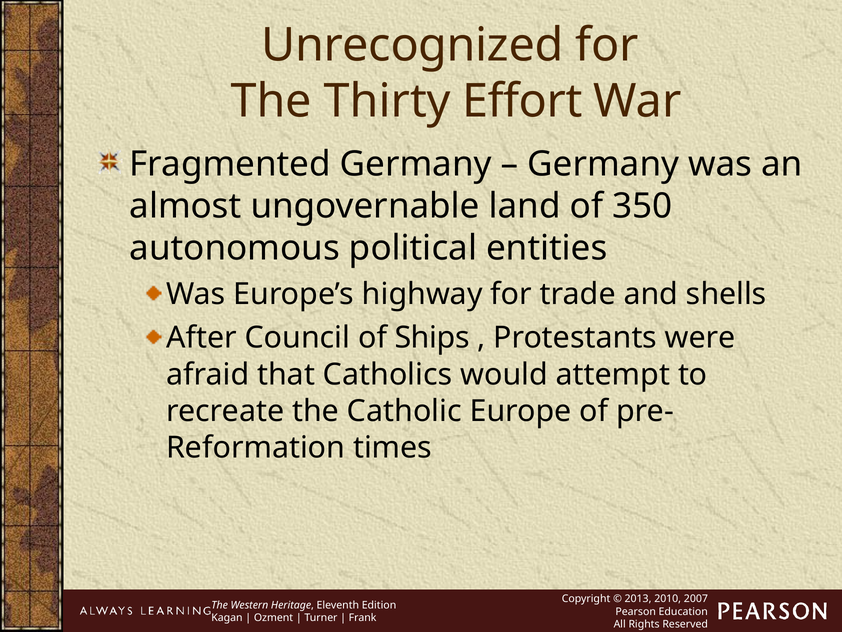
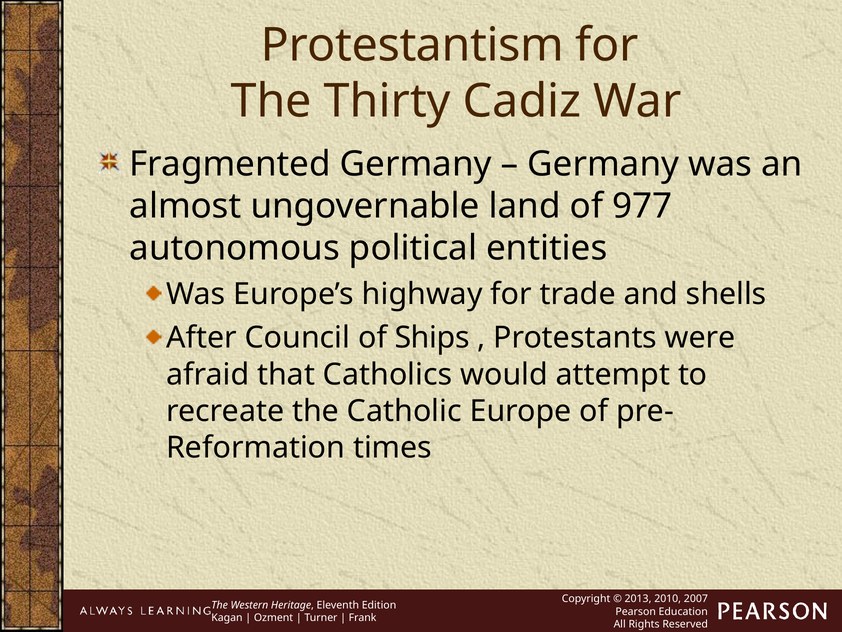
Unrecognized: Unrecognized -> Protestantism (412, 45)
Effort: Effort -> Cadiz (522, 101)
350: 350 -> 977 (642, 206)
